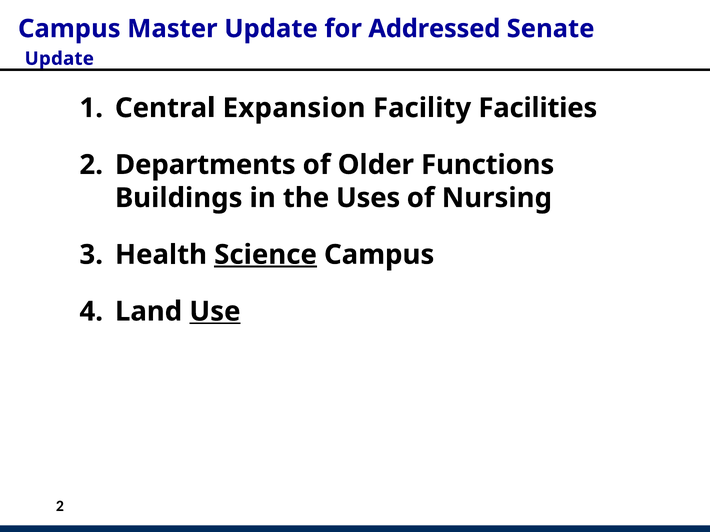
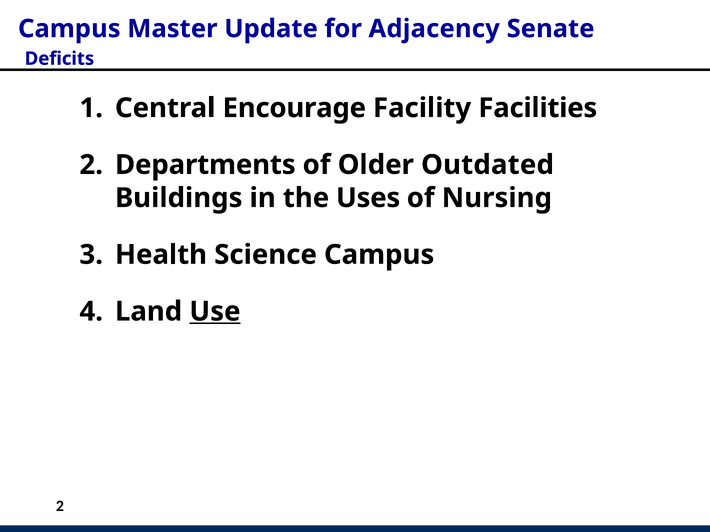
Addressed: Addressed -> Adjacency (434, 29)
Update: Update -> Deficits (59, 59)
Expansion: Expansion -> Encourage (294, 108)
Functions: Functions -> Outdated (487, 165)
Science underline: present -> none (266, 255)
